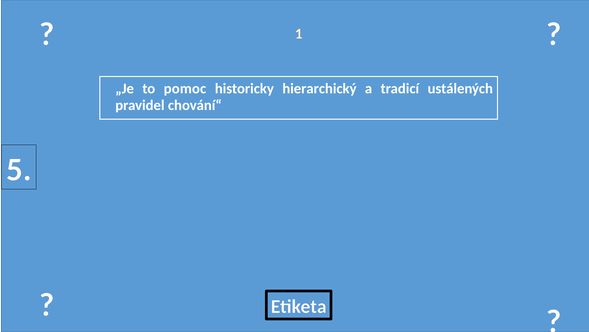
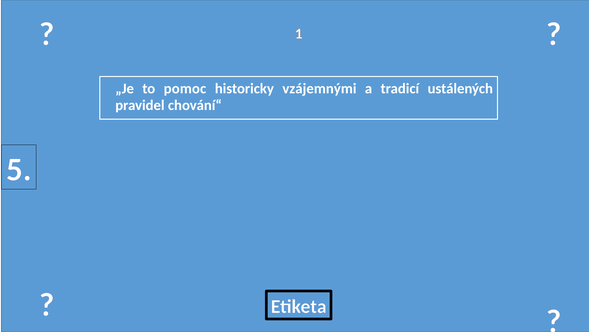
hierarchický: hierarchický -> vzájemnými (319, 88)
